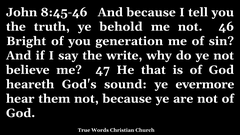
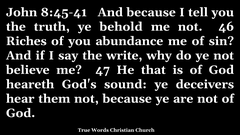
8:45-46: 8:45-46 -> 8:45-41 (64, 12)
Bright: Bright -> Riches (26, 41)
generation: generation -> abundance (129, 41)
evermore: evermore -> deceivers (205, 84)
